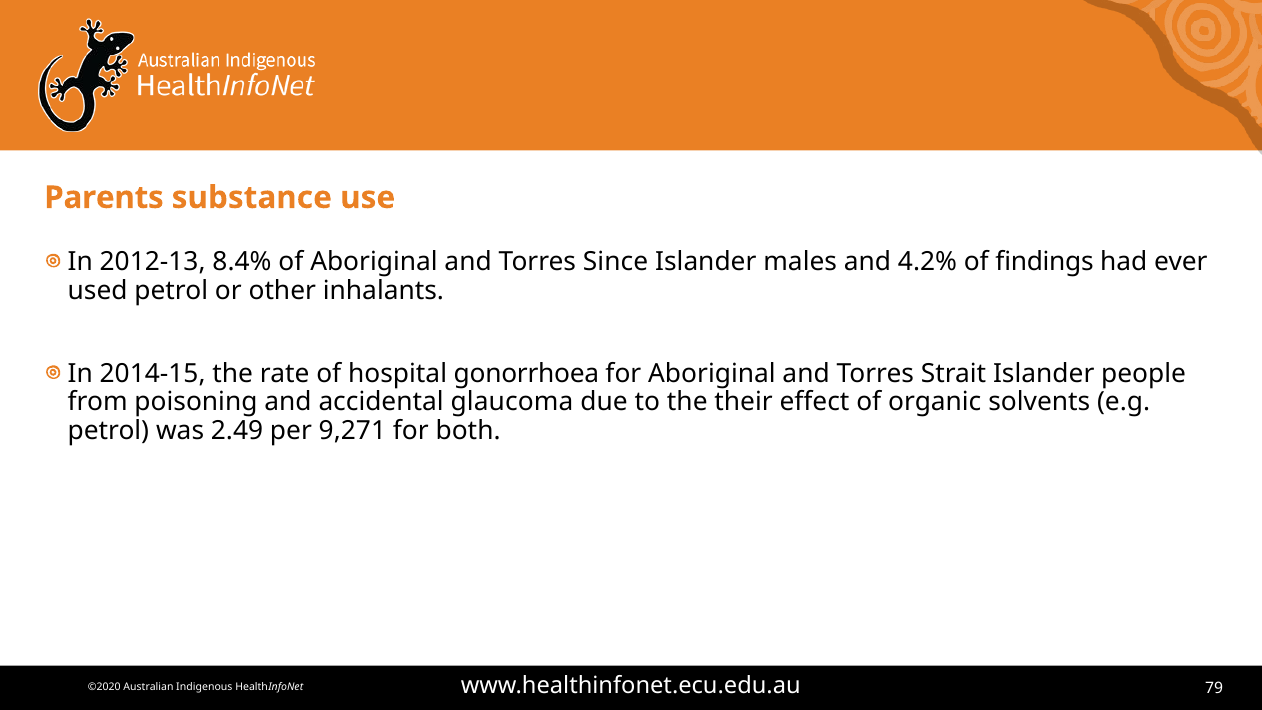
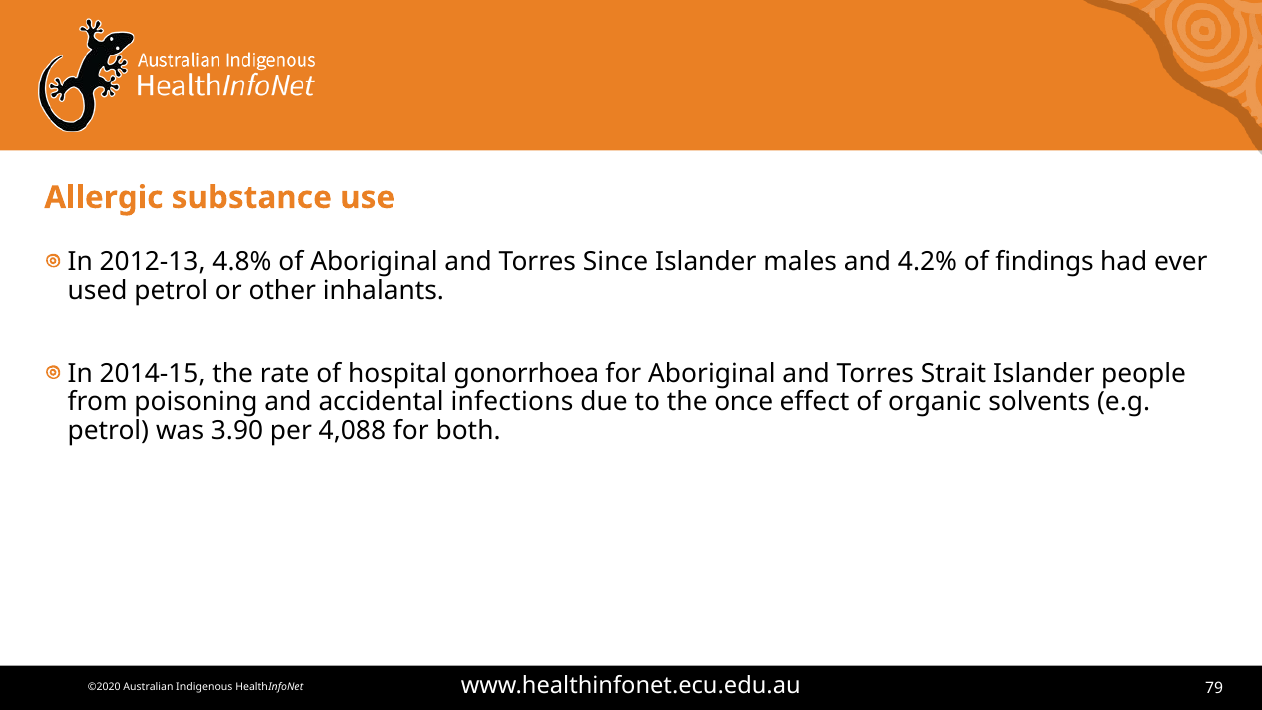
Parents: Parents -> Allergic (104, 198)
8.4%: 8.4% -> 4.8% (242, 262)
glaucoma: glaucoma -> infections (512, 402)
their: their -> once (744, 402)
2.49: 2.49 -> 3.90 (237, 430)
9,271: 9,271 -> 4,088 (352, 430)
